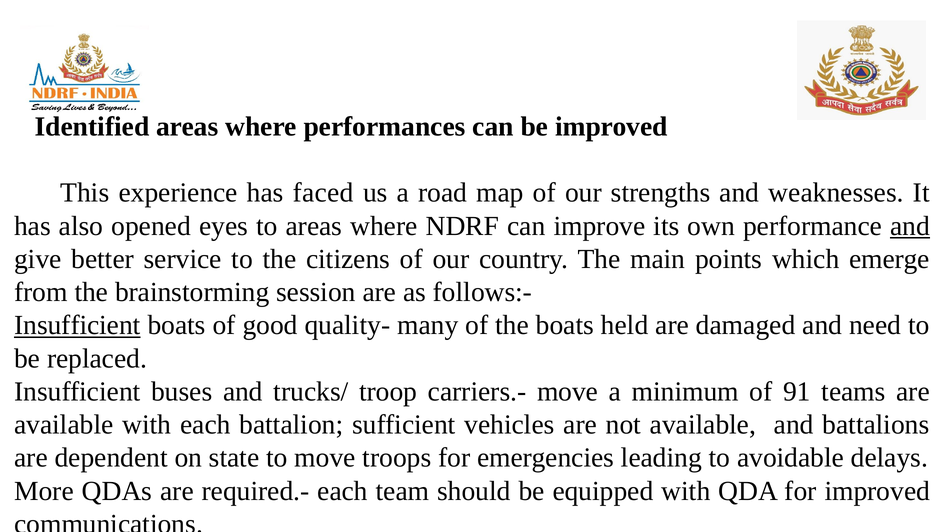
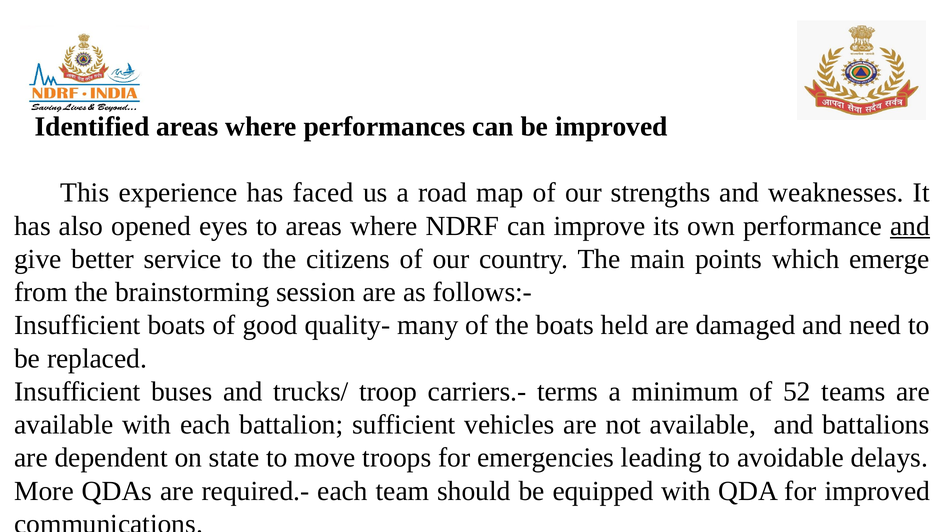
Insufficient underline: present -> none (77, 325)
carriers.- move: move -> terms (568, 392)
91: 91 -> 52 (797, 392)
